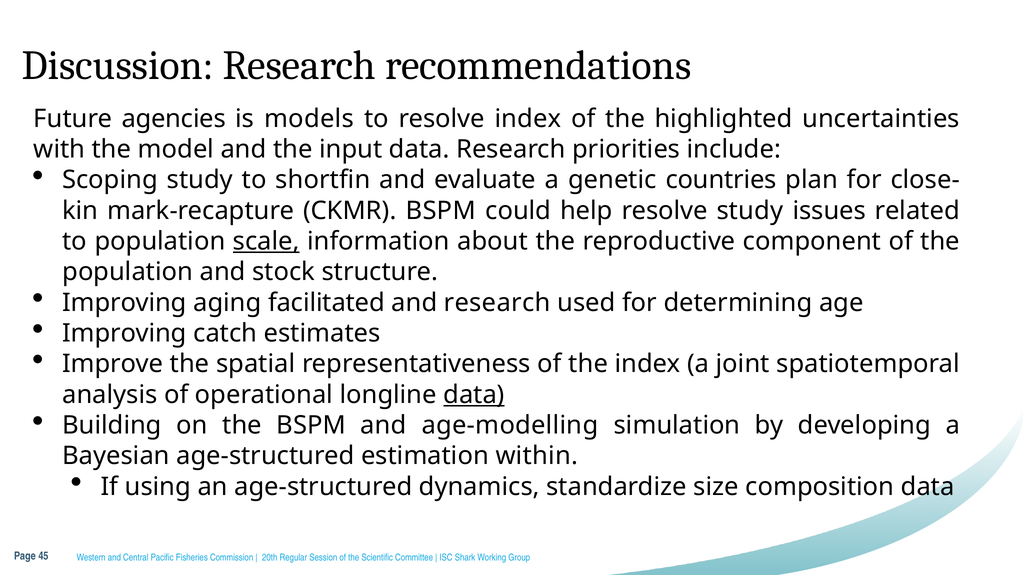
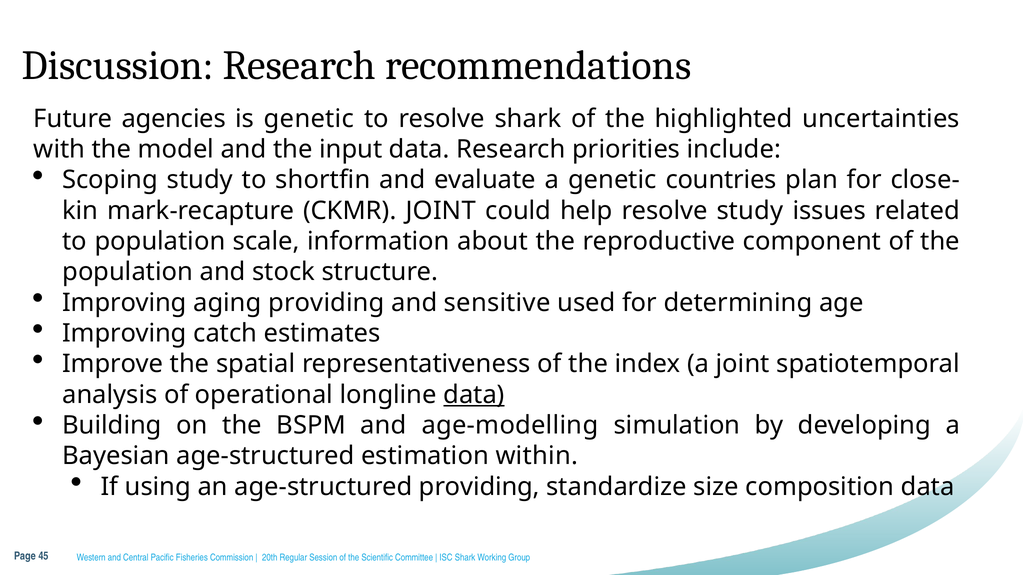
is models: models -> genetic (309, 119)
resolve index: index -> shark (528, 119)
CKMR BSPM: BSPM -> JOINT (441, 211)
scale underline: present -> none (266, 242)
aging facilitated: facilitated -> providing (326, 303)
and research: research -> sensitive (497, 303)
age-structured dynamics: dynamics -> providing (479, 487)
